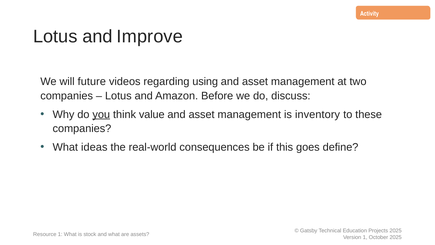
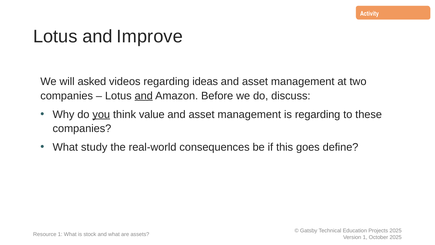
future: future -> asked (92, 82)
using: using -> ideas (205, 82)
and underline: none -> present (144, 96)
is inventory: inventory -> regarding (318, 114)
ideas: ideas -> study (94, 147)
